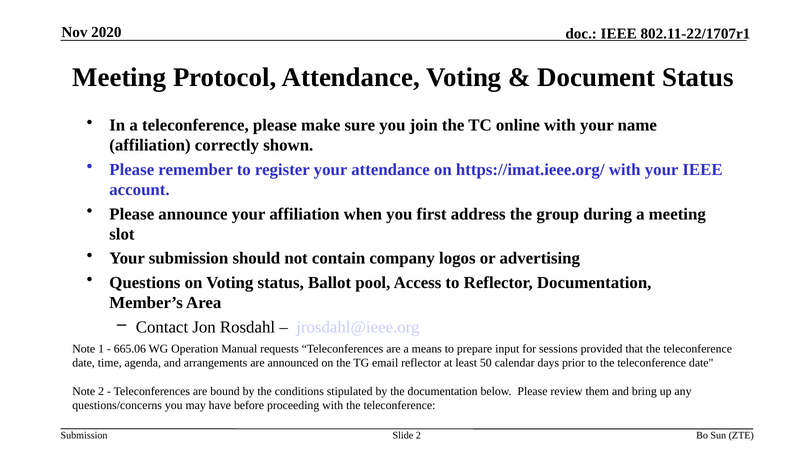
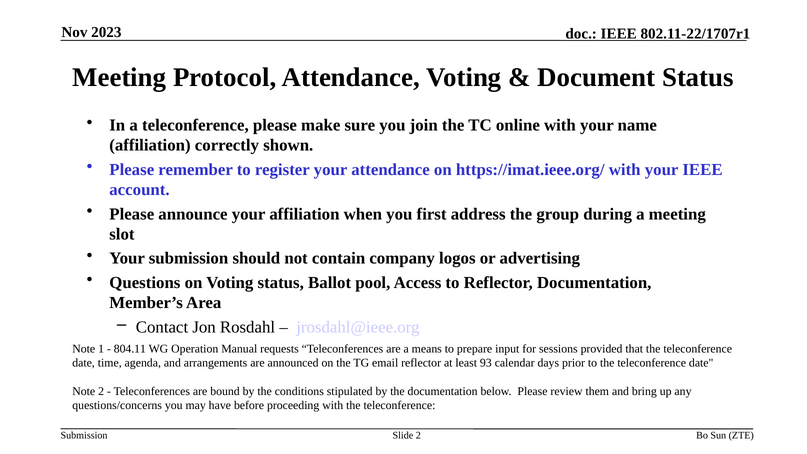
2020: 2020 -> 2023 (106, 32)
665.06: 665.06 -> 804.11 (130, 349)
50: 50 -> 93 (486, 363)
